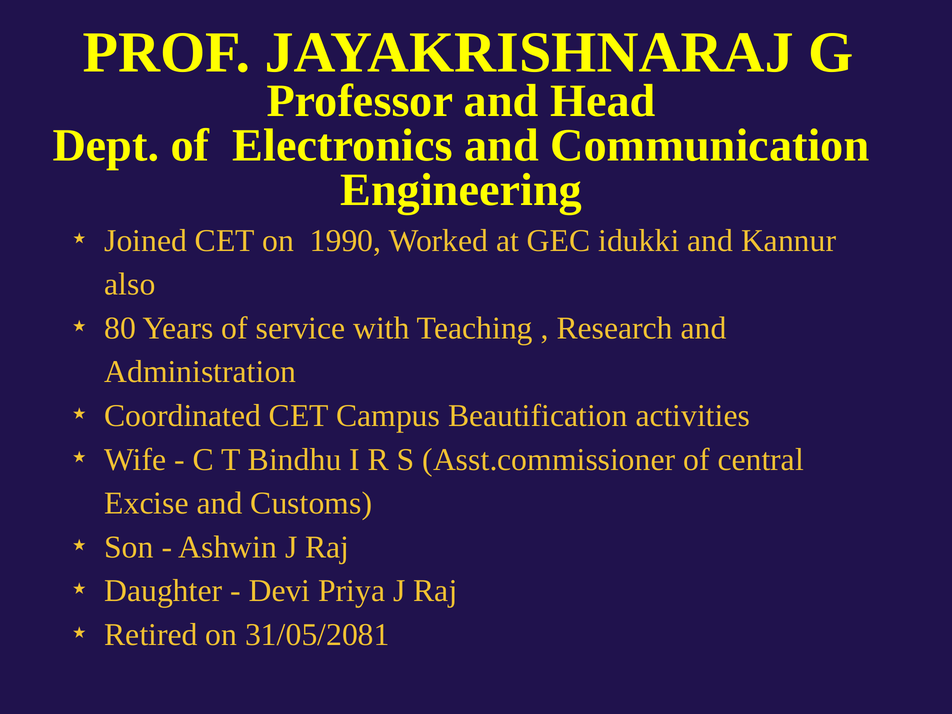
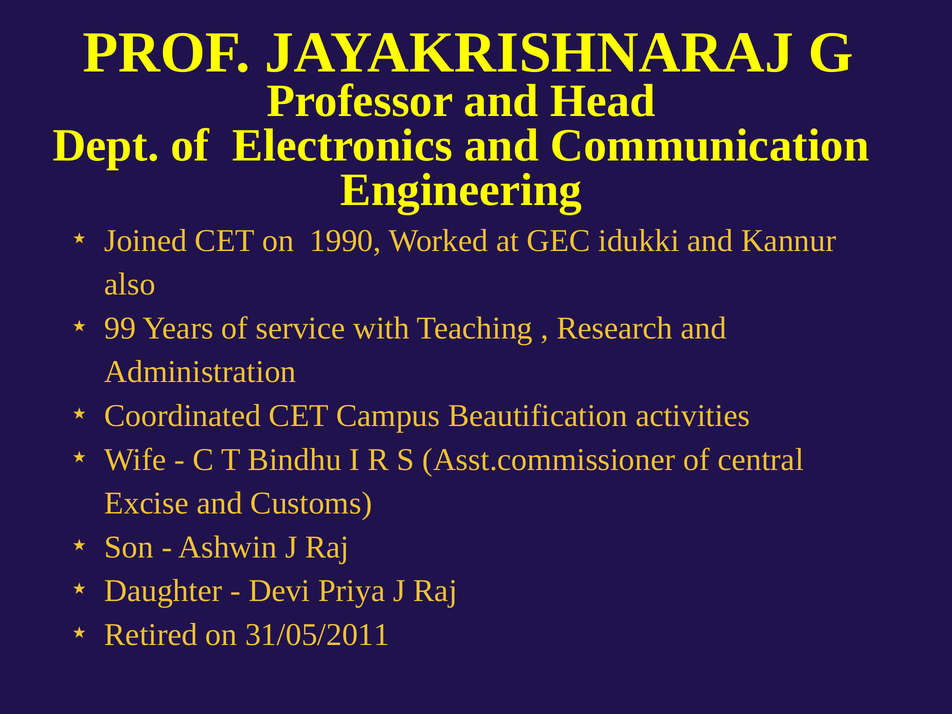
80: 80 -> 99 (120, 328)
31/05/2081: 31/05/2081 -> 31/05/2011 (317, 635)
